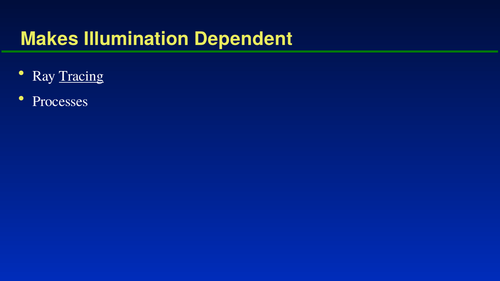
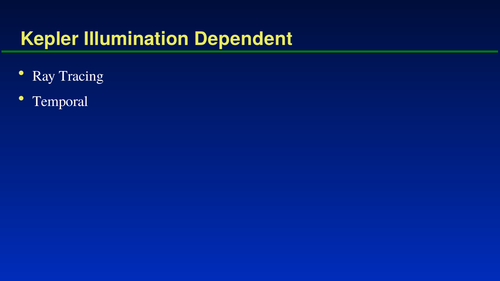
Makes: Makes -> Kepler (50, 39)
Tracing underline: present -> none (81, 76)
Processes: Processes -> Temporal (60, 102)
